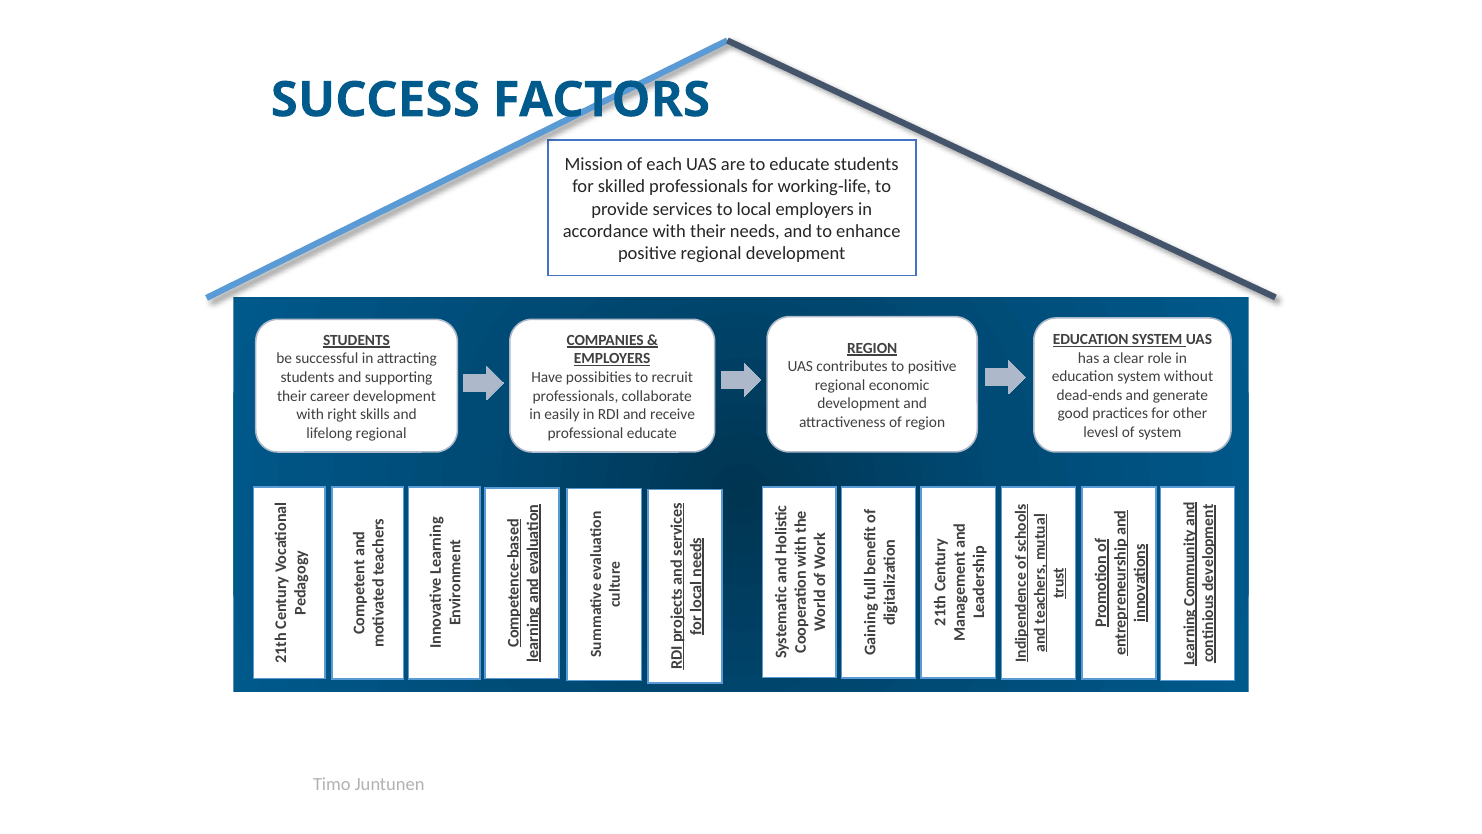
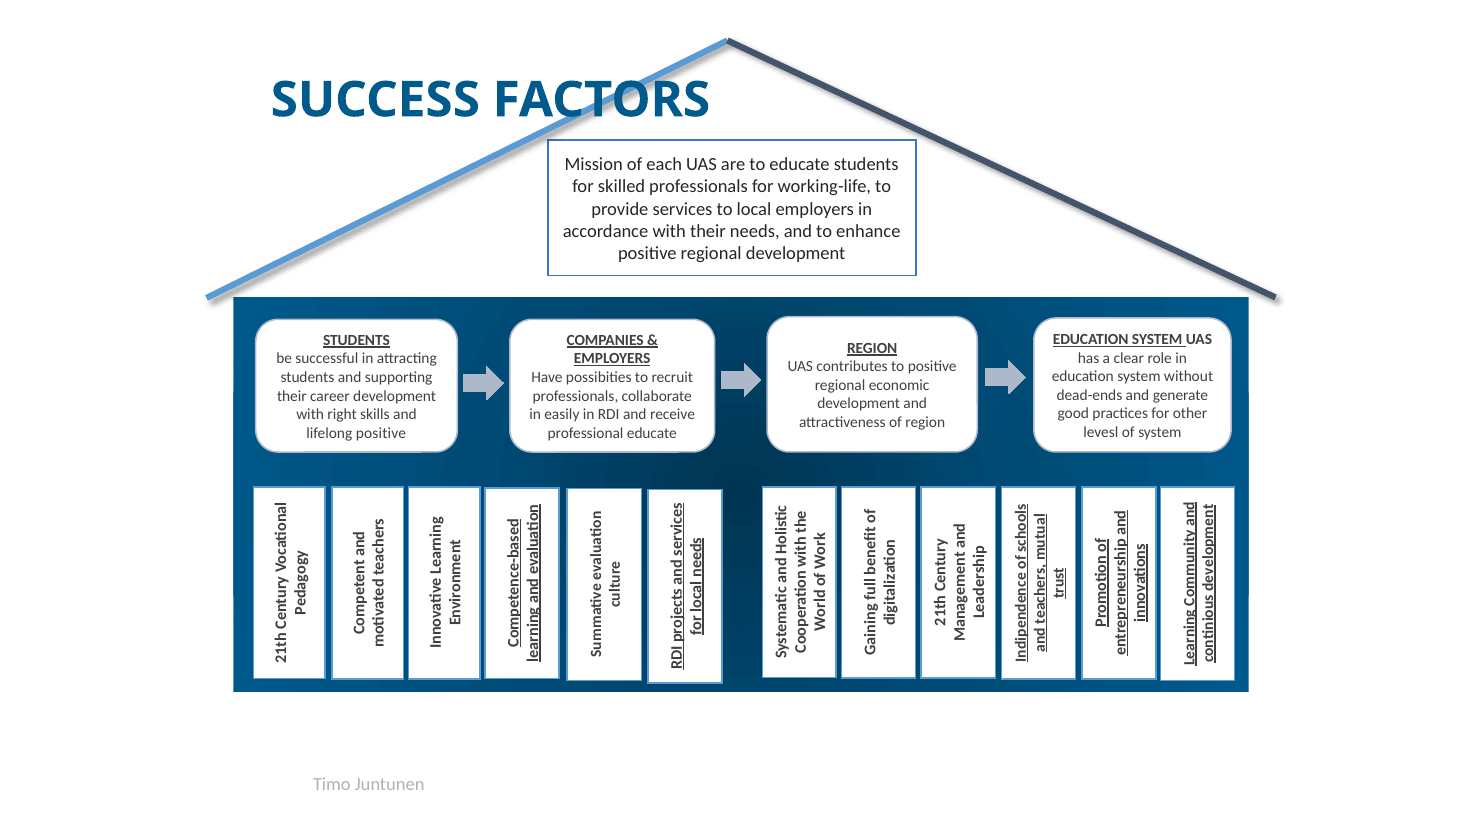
lifelong regional: regional -> positive (381, 433)
